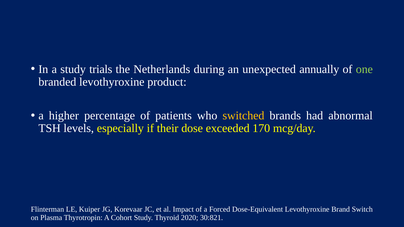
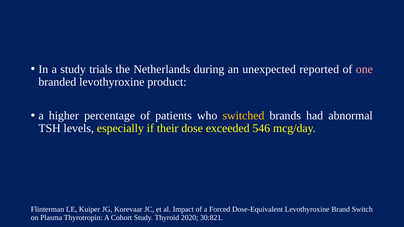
annually: annually -> reported (319, 69)
one colour: light green -> pink (364, 69)
170: 170 -> 546 (261, 128)
